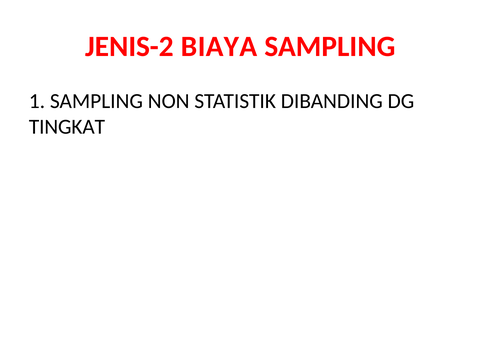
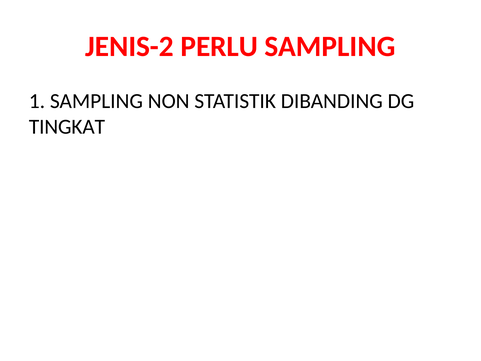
BIAYA: BIAYA -> PERLU (219, 47)
